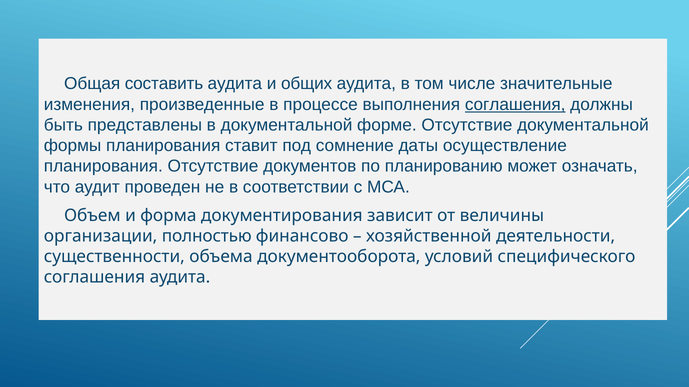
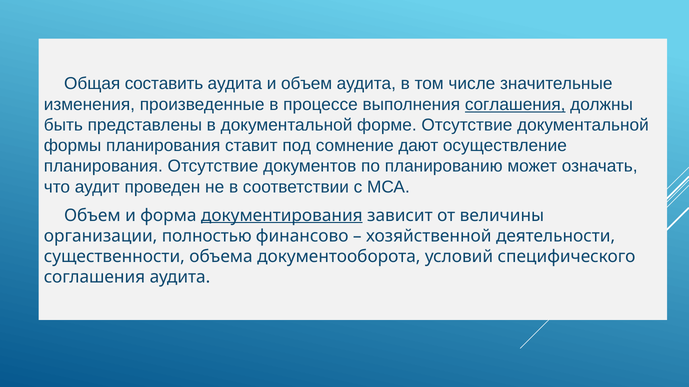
и общих: общих -> объем (307, 84)
даты: даты -> дают (418, 146)
документирования underline: none -> present (282, 216)
